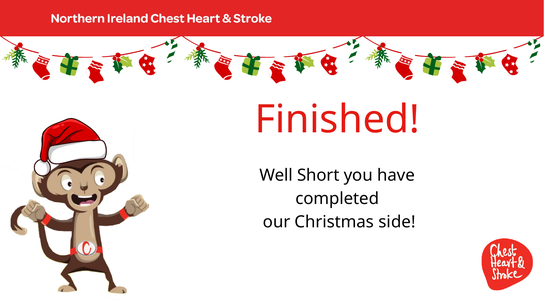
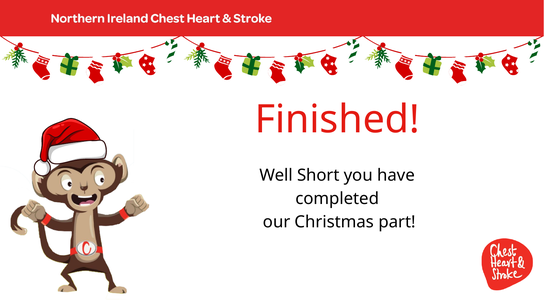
side: side -> part (397, 222)
